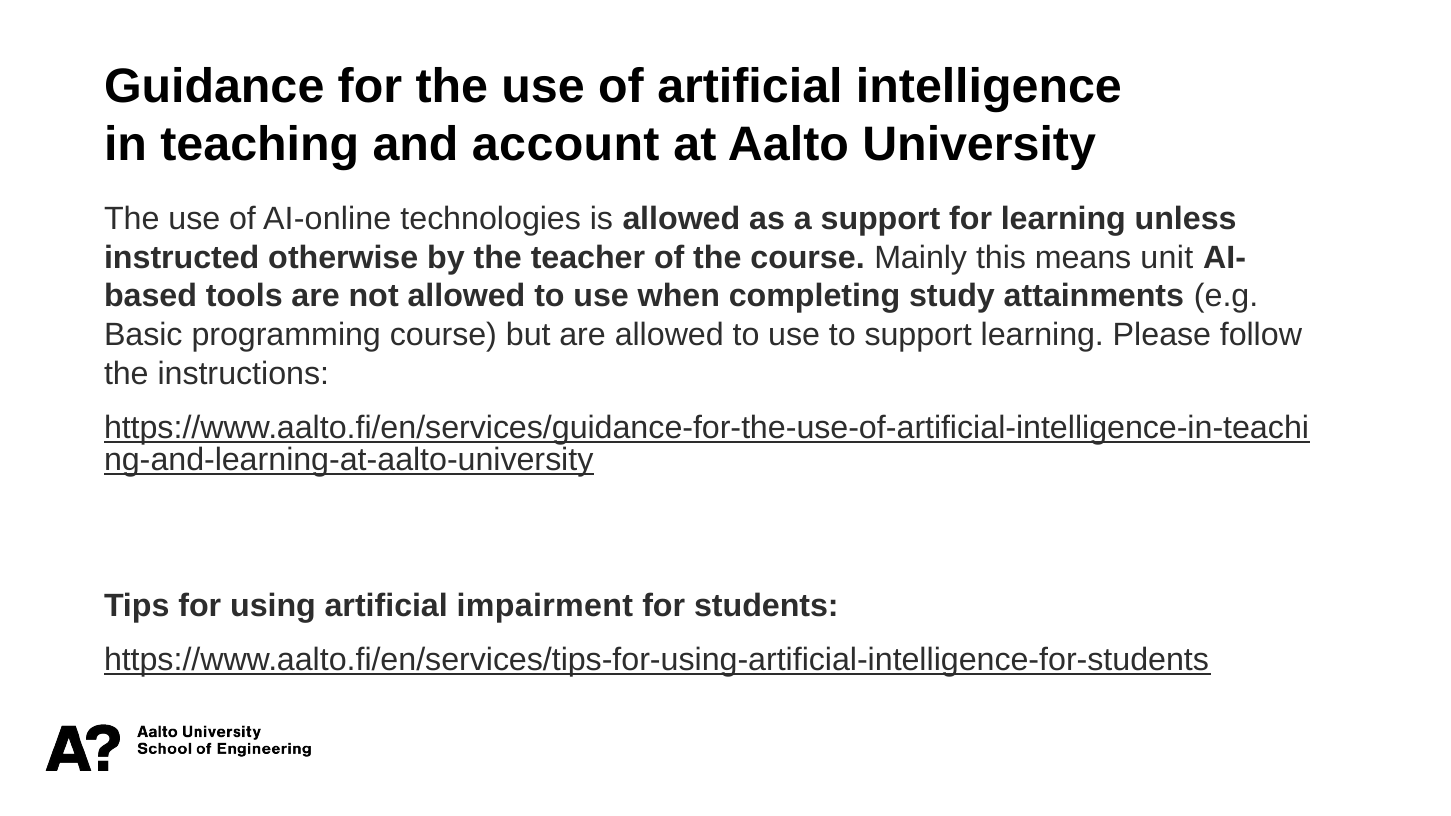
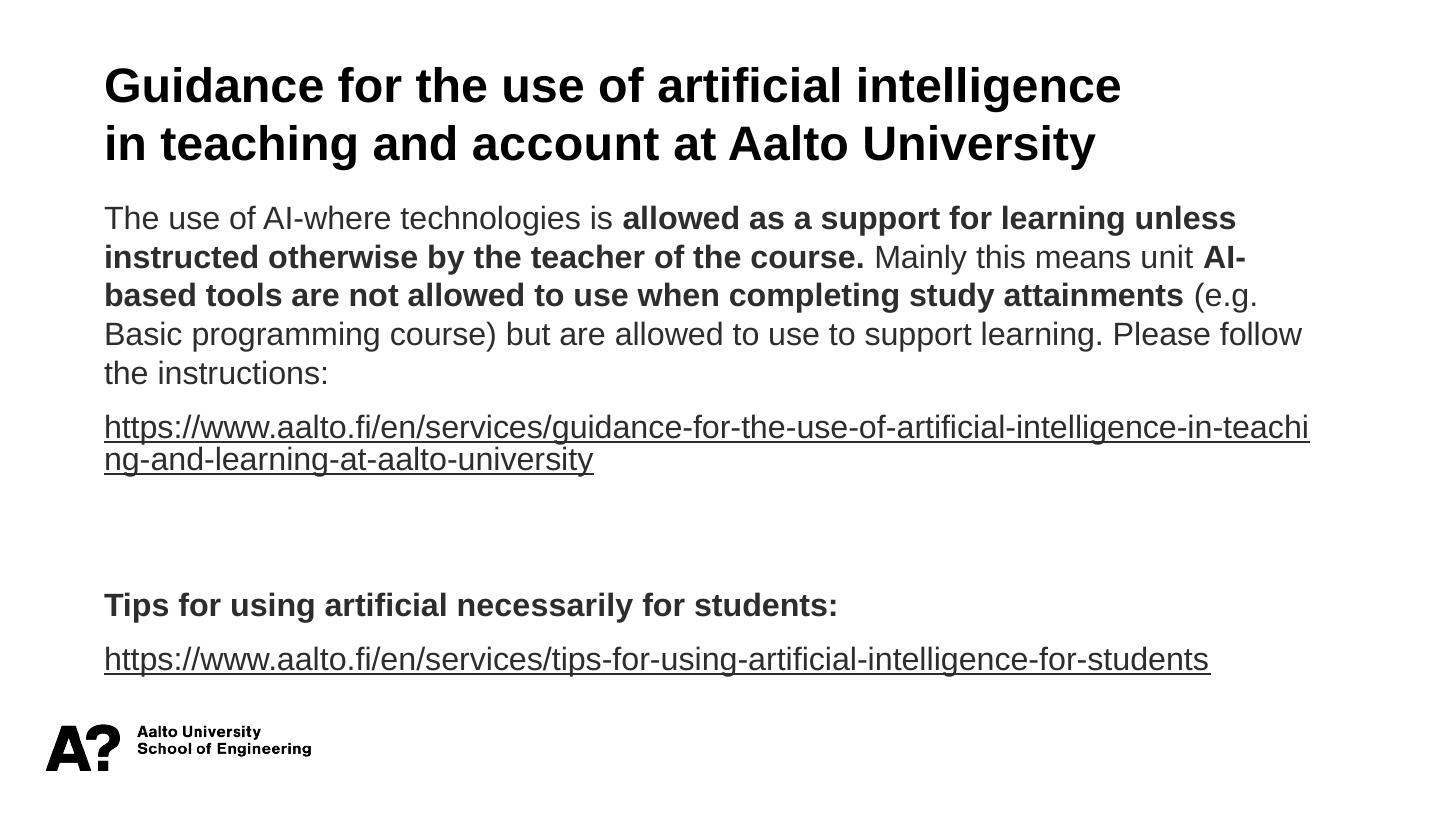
AI-online: AI-online -> AI-where (327, 219)
impairment: impairment -> necessarily (545, 606)
